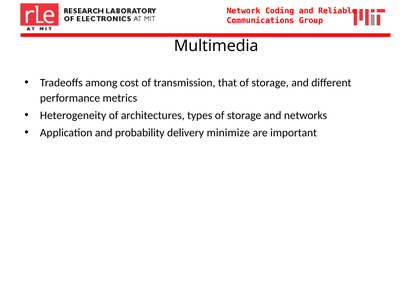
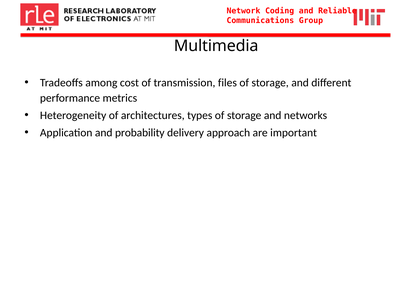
that: that -> files (227, 83)
minimize: minimize -> approach (228, 133)
